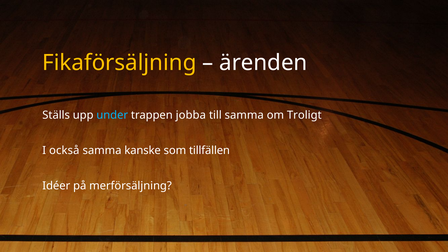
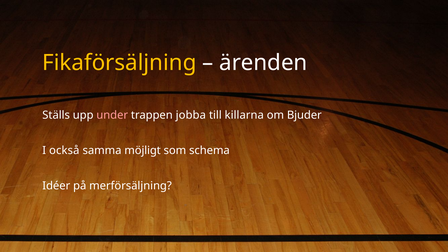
under colour: light blue -> pink (112, 115)
till samma: samma -> killarna (244, 115)
Troligt: Troligt -> Bjuder (304, 115)
kanske: kanske -> möjligt (143, 151)
tillfällen: tillfällen -> schema (209, 151)
